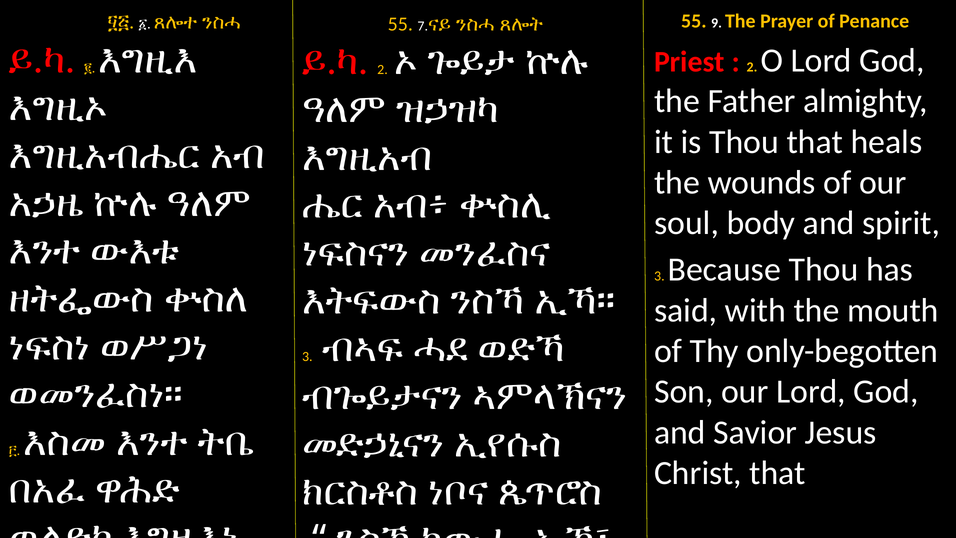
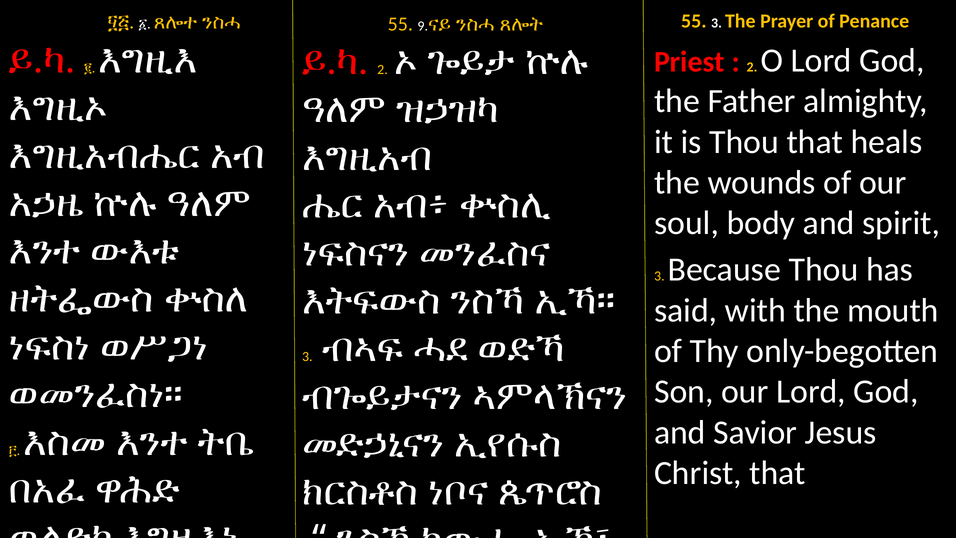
55 9: 9 -> 3 (716, 23)
7: 7 -> 9 (423, 26)
